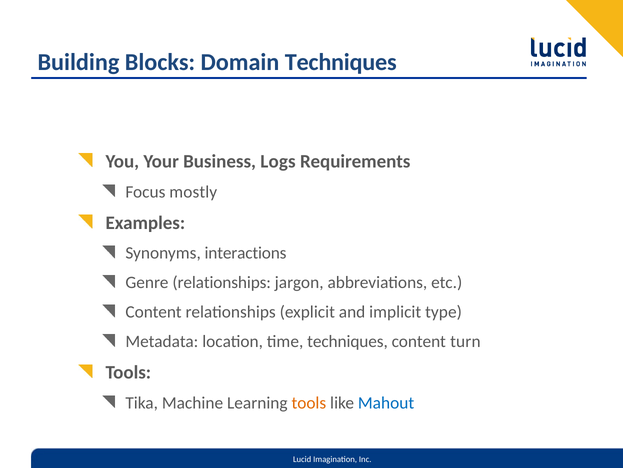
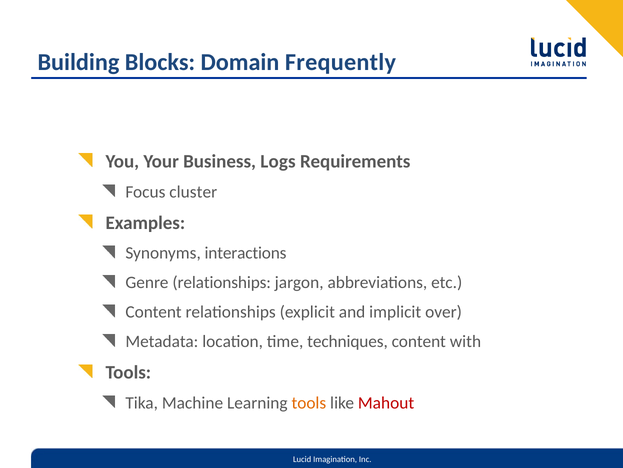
Domain Techniques: Techniques -> Frequently (340, 62)
mostly: mostly -> cluster (193, 192)
type: type -> over (444, 312)
turn: turn -> with (465, 341)
Mahout colour: blue -> red (386, 402)
